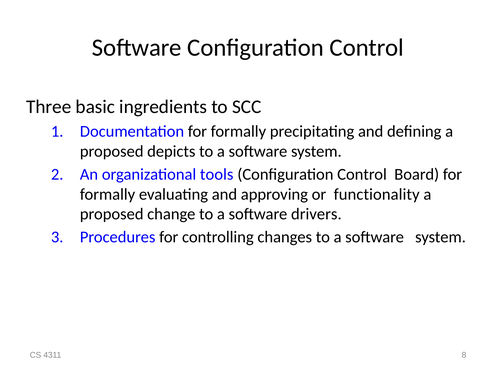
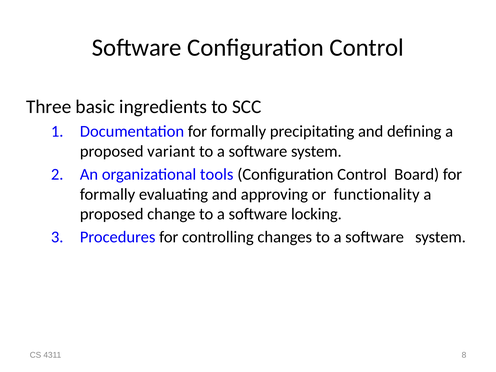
depicts: depicts -> variant (171, 151)
drivers: drivers -> locking (316, 214)
